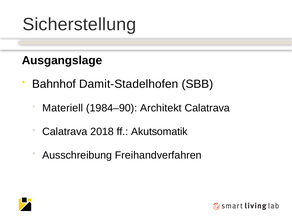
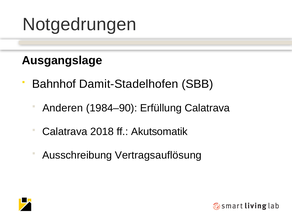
Sicherstellung: Sicherstellung -> Notgedrungen (79, 24)
Materiell: Materiell -> Anderen (63, 108)
Architekt: Architekt -> Erfüllung (161, 108)
Freihandverfahren: Freihandverfahren -> Vertragsauflösung (158, 155)
